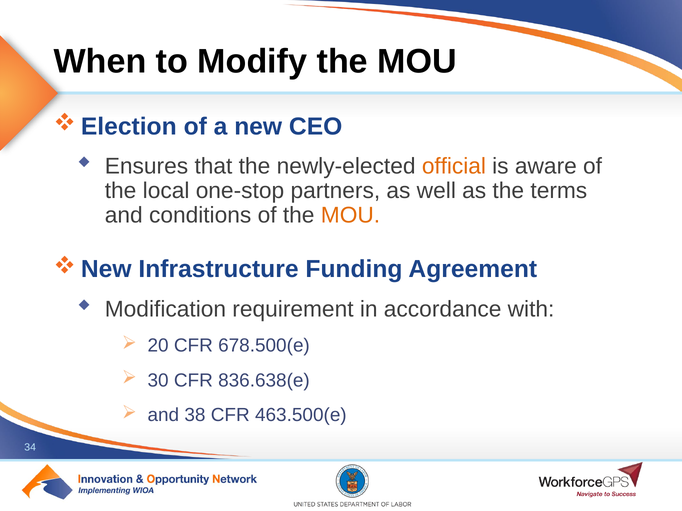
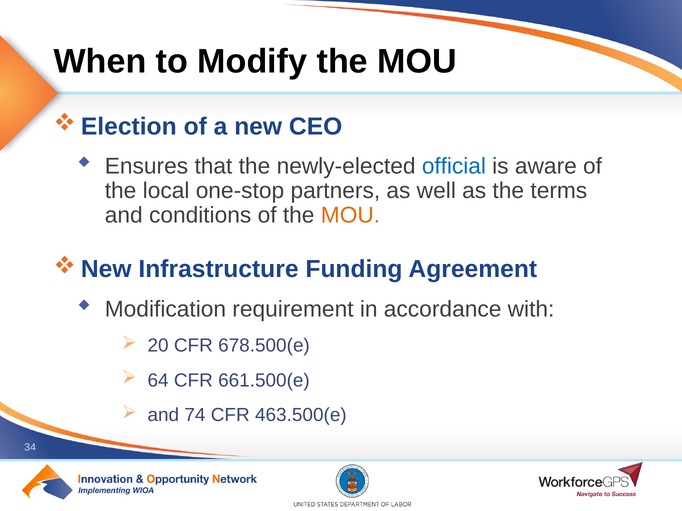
official colour: orange -> blue (454, 166)
30: 30 -> 64 (158, 381)
836.638(e: 836.638(e -> 661.500(e (264, 381)
38: 38 -> 74 (195, 415)
